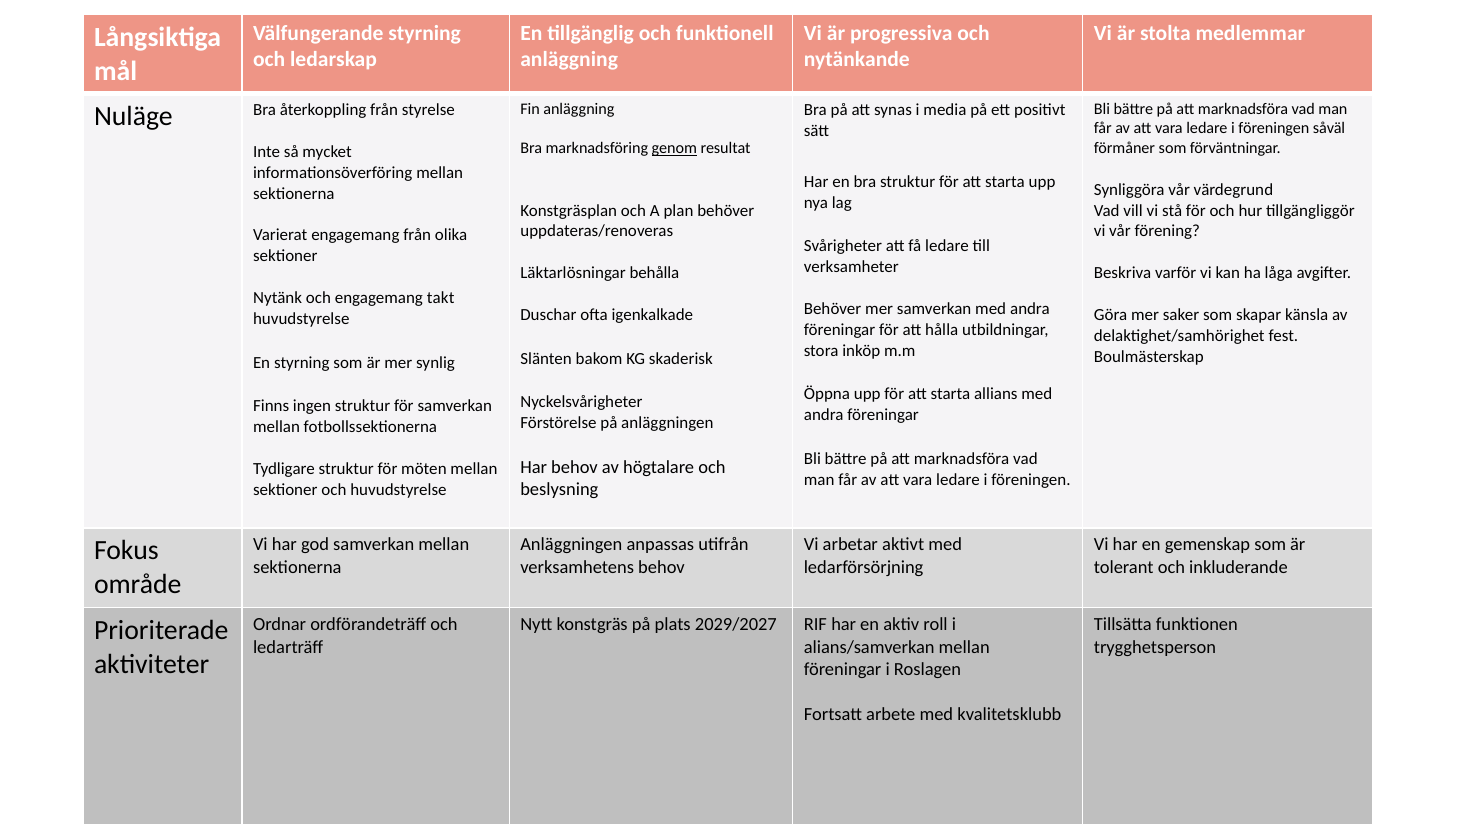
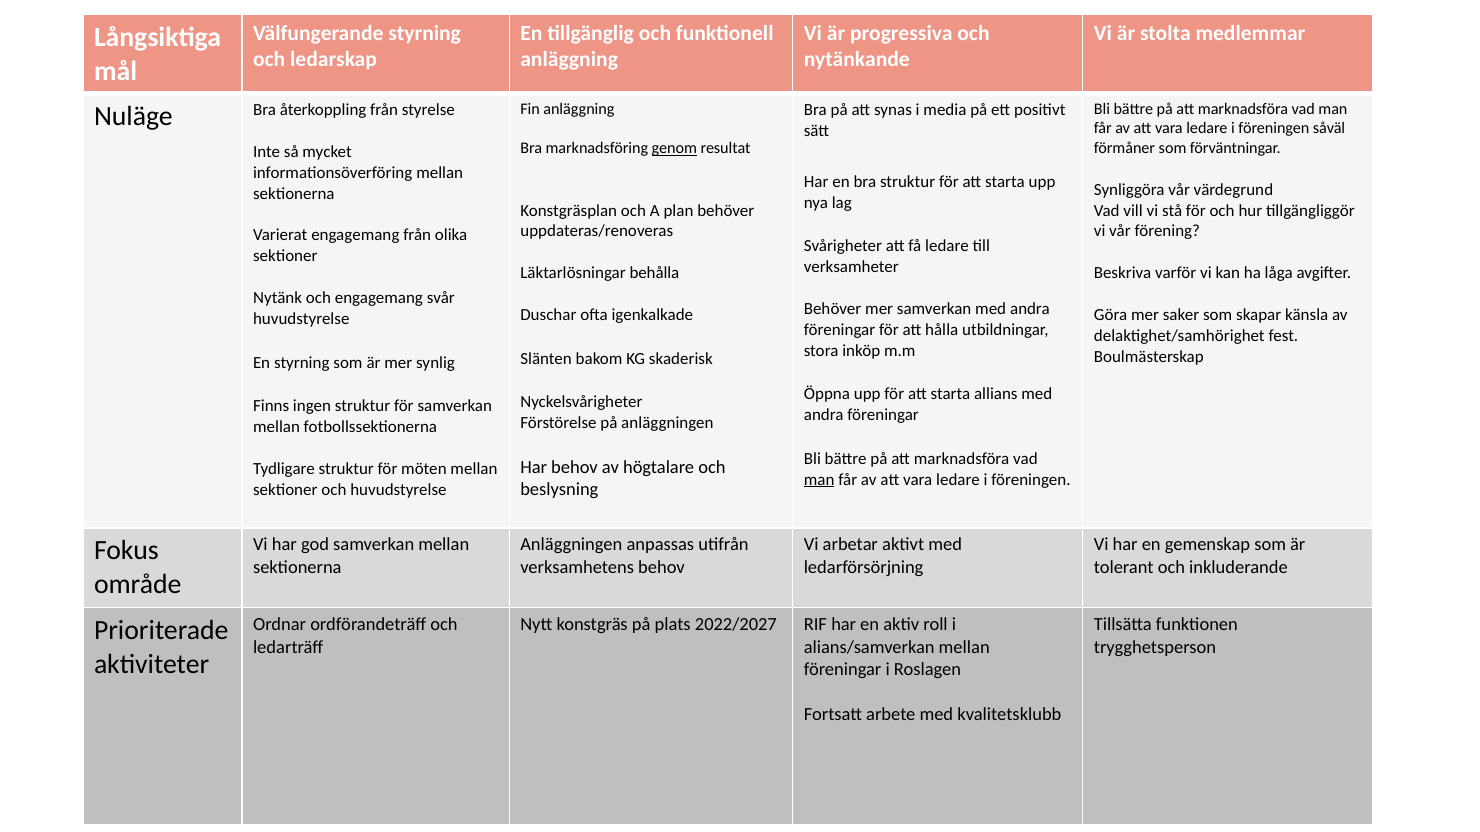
takt: takt -> svår (441, 298)
man underline: none -> present (819, 480)
2029/2027: 2029/2027 -> 2022/2027 (736, 625)
